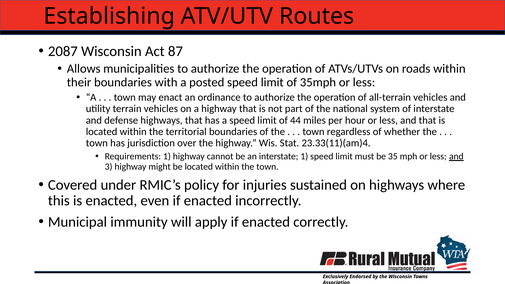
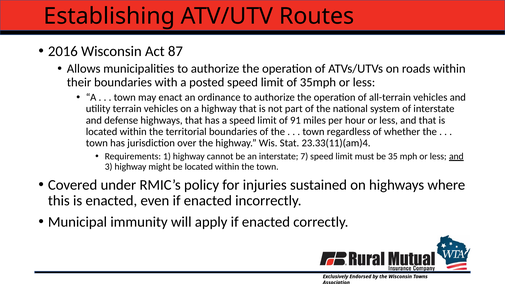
2087: 2087 -> 2016 (63, 51)
44: 44 -> 91 (295, 120)
interstate 1: 1 -> 7 (304, 156)
